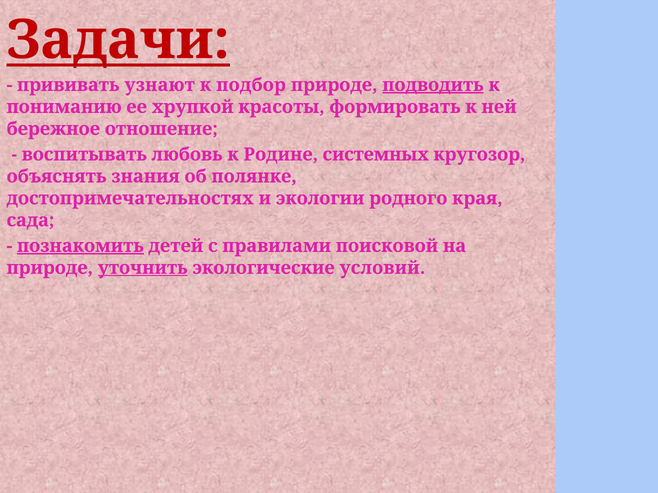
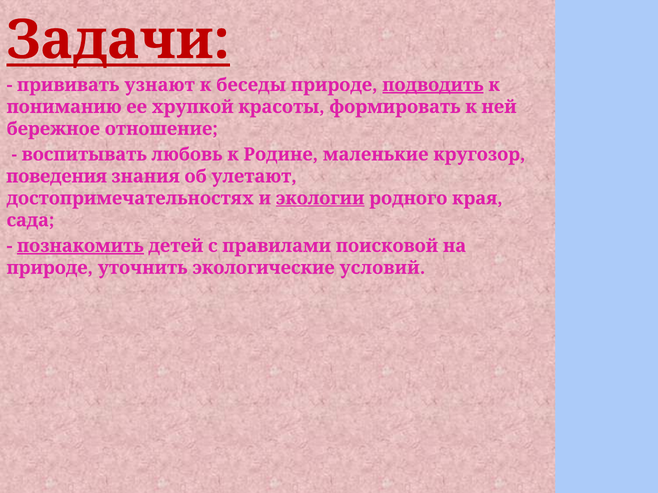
подбор: подбор -> беседы (251, 85)
системных: системных -> маленькие (376, 155)
объяснять: объяснять -> поведения (57, 177)
полянке: полянке -> улетают (254, 177)
экологии underline: none -> present (320, 199)
уточнить underline: present -> none (143, 268)
